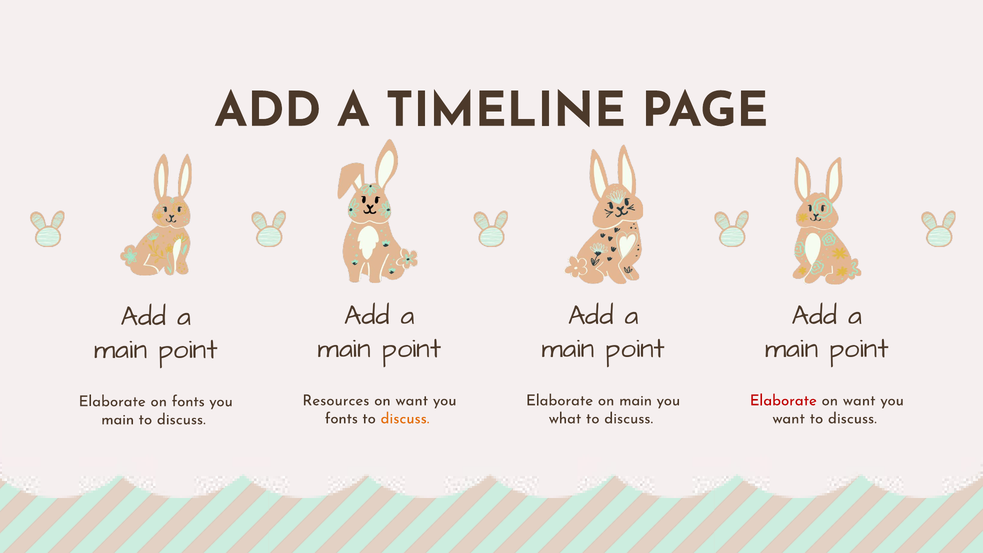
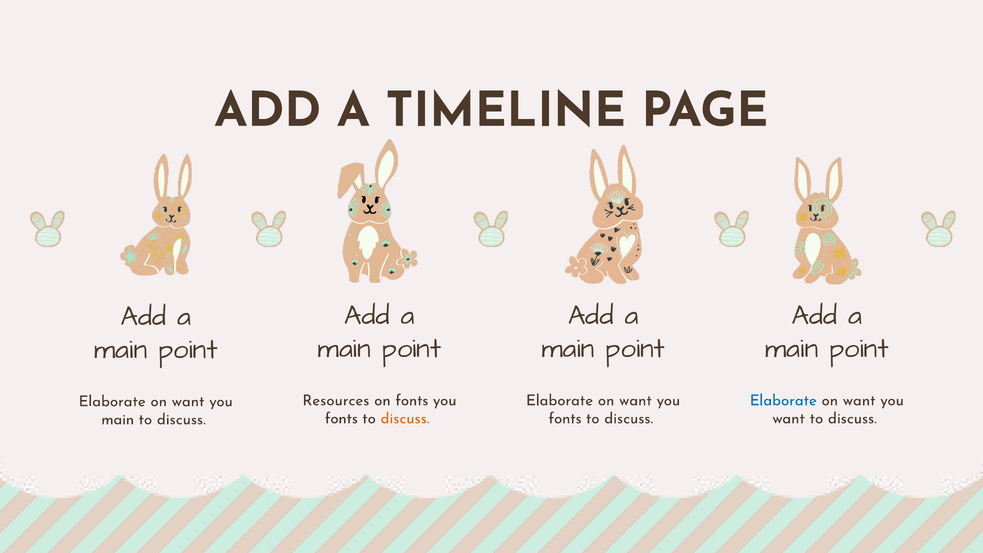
want: want -> fonts (412, 400)
main: main -> want (635, 400)
Elaborate colour: red -> blue (783, 400)
fonts: fonts -> want (188, 401)
what: what -> fonts (565, 418)
